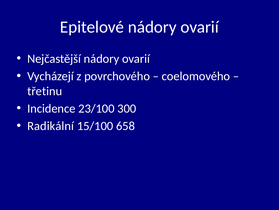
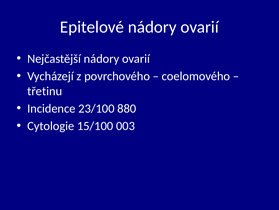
300: 300 -> 880 (127, 108)
Radikální: Radikální -> Cytologie (51, 126)
658: 658 -> 003 (125, 126)
